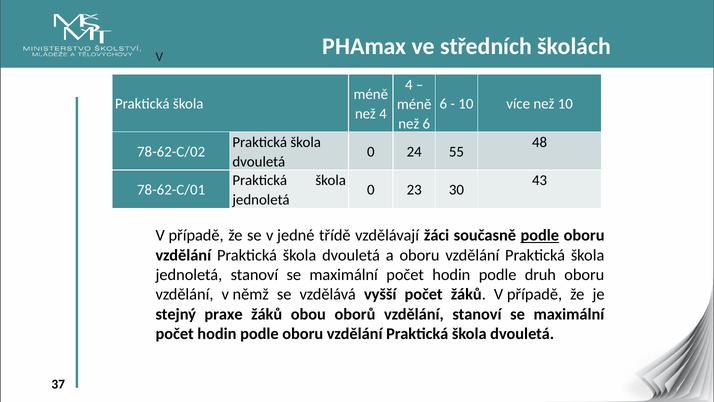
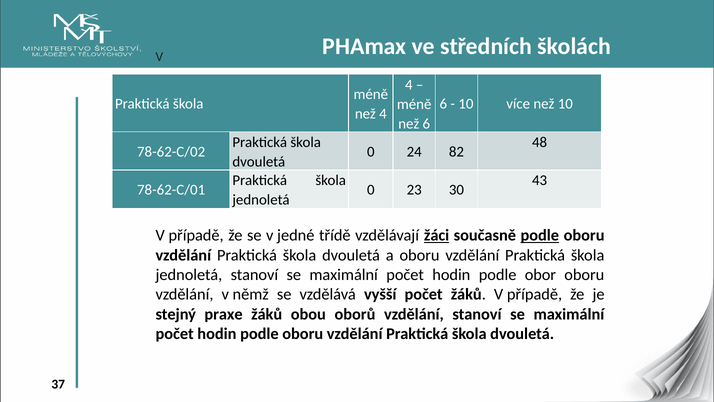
55: 55 -> 82 (457, 152)
žáci underline: none -> present (437, 235)
druh: druh -> obor (540, 275)
